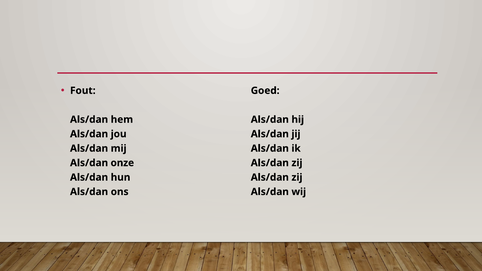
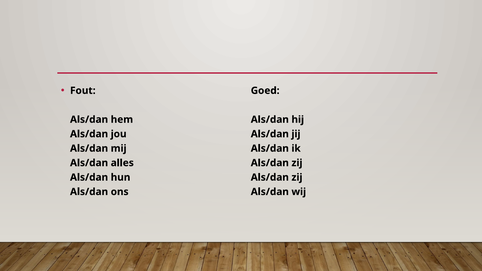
onze: onze -> alles (122, 163)
